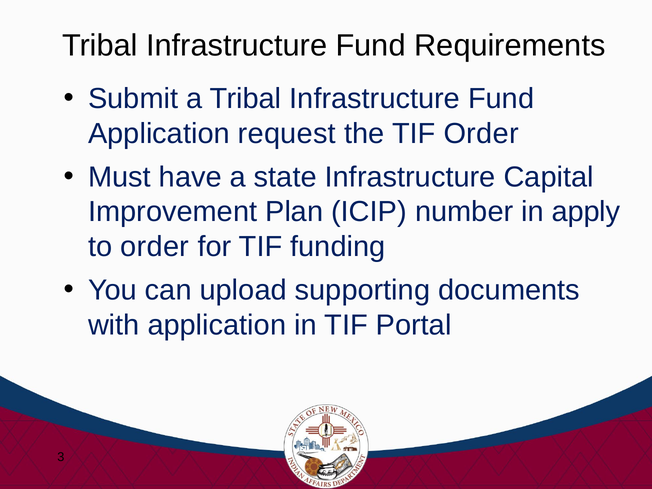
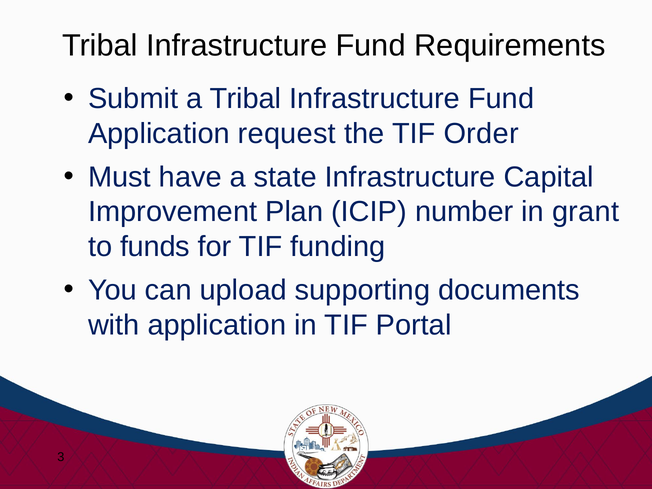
apply: apply -> grant (586, 212)
to order: order -> funds (155, 247)
